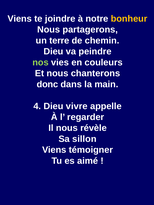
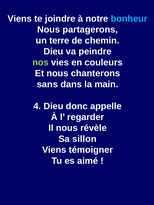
bonheur colour: yellow -> light blue (129, 19)
donc: donc -> sans (47, 84)
vivre: vivre -> donc (77, 106)
